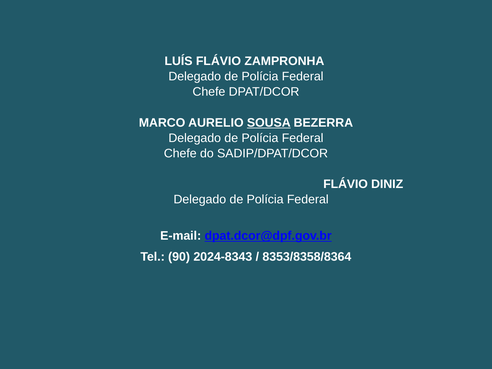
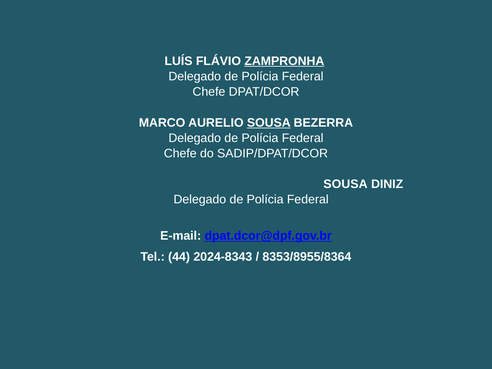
ZAMPRONHA underline: none -> present (284, 61)
FLÁVIO: FLÁVIO -> SOUSA (345, 184)
90: 90 -> 44 (179, 257)
8353/8358/8364: 8353/8358/8364 -> 8353/8955/8364 (307, 257)
